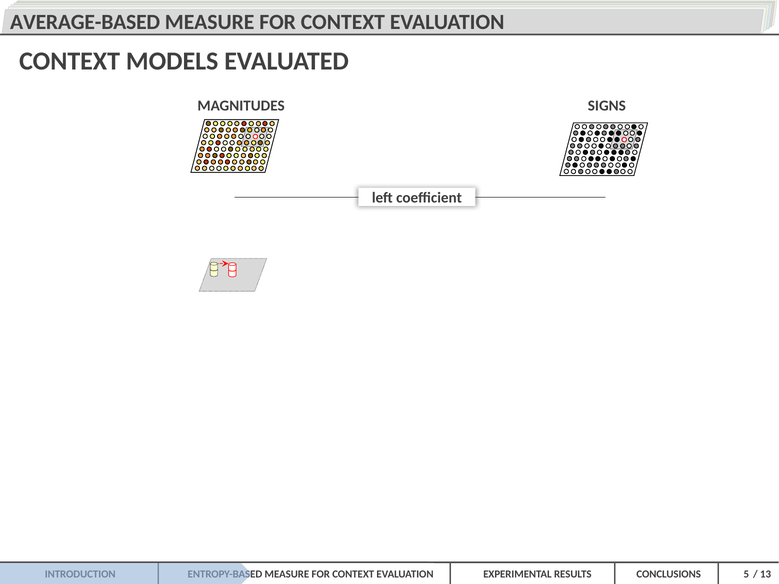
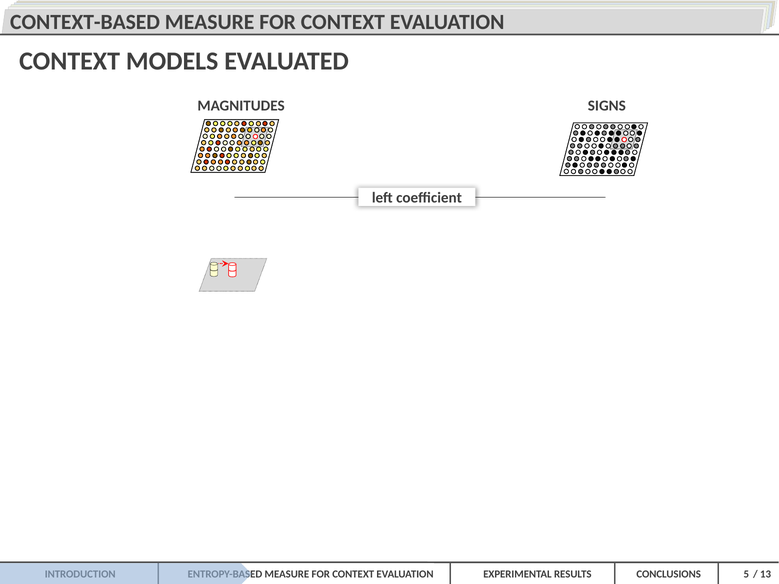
AVERAGE-BASED: AVERAGE-BASED -> CONTEXT-BASED (85, 22)
